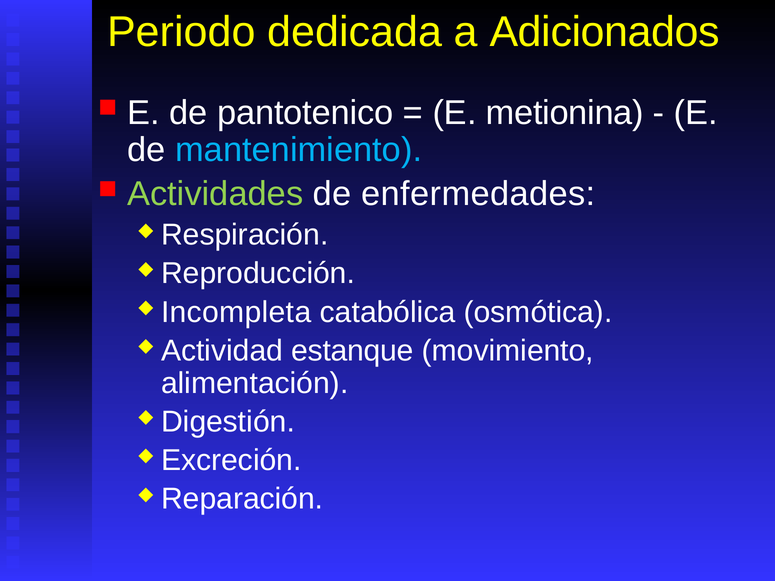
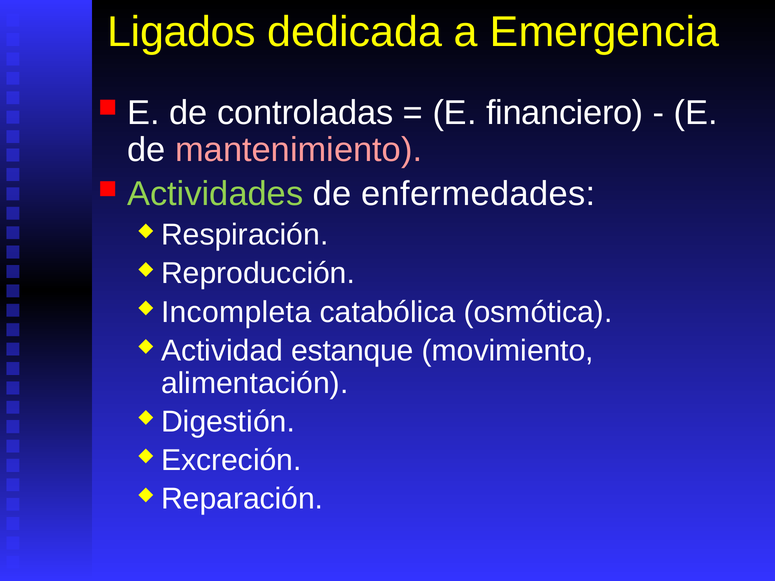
Periodo: Periodo -> Ligados (182, 32)
Adicionados: Adicionados -> Emergencia (605, 32)
pantotenico: pantotenico -> controladas (305, 113)
metionina: metionina -> financiero (565, 113)
mantenimiento colour: light blue -> pink (299, 150)
